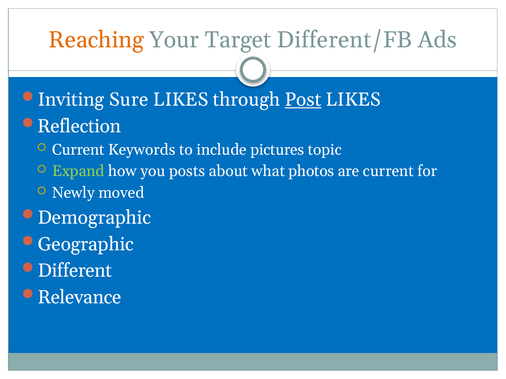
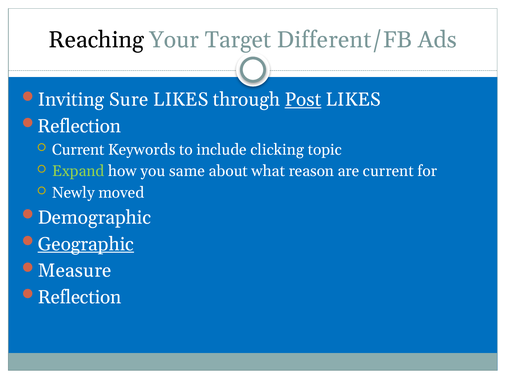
Reaching colour: orange -> black (96, 40)
pictures: pictures -> clicking (277, 150)
posts: posts -> same (187, 171)
photos: photos -> reason (311, 171)
Geographic underline: none -> present (86, 244)
Different: Different -> Measure (75, 271)
Relevance: Relevance -> Reflection (80, 298)
